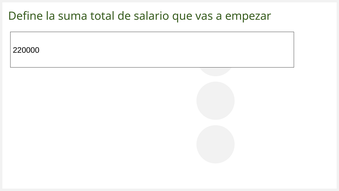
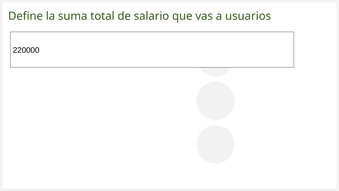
empezar: empezar -> usuarios (248, 16)
